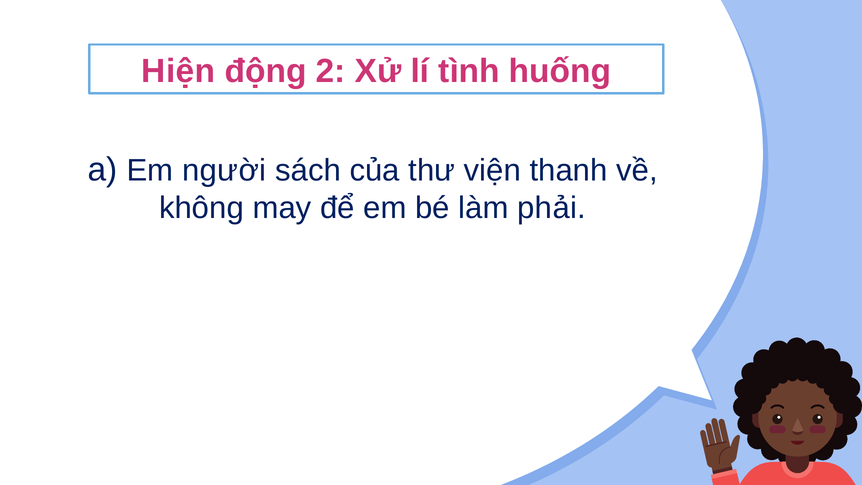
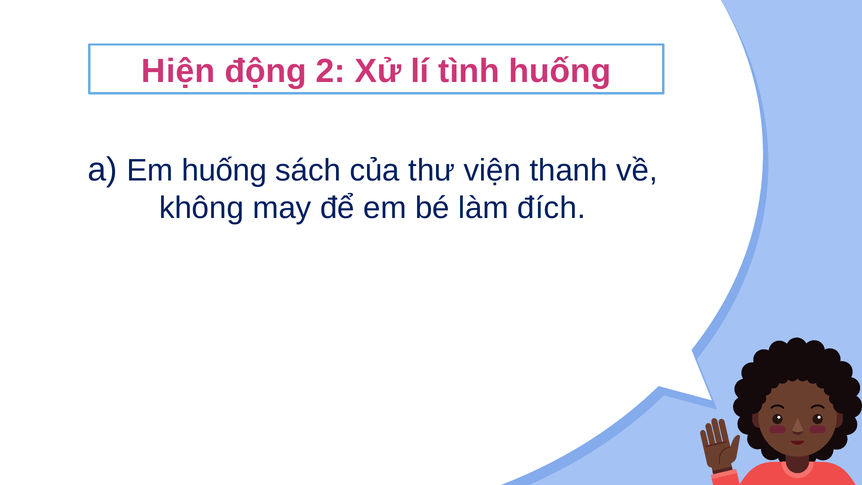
Em người: người -> huống (224, 170)
phải: phải -> đích (552, 208)
